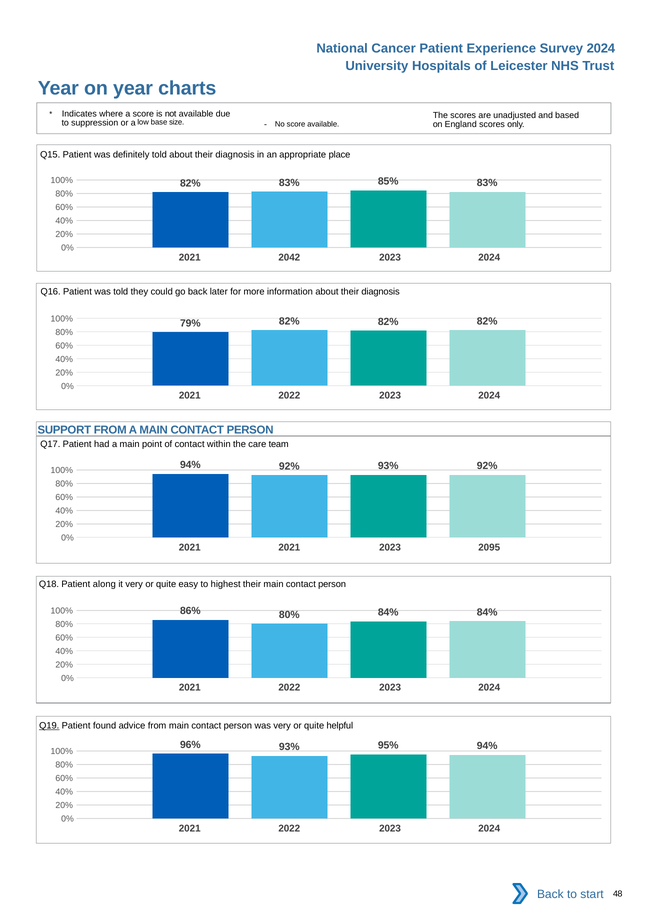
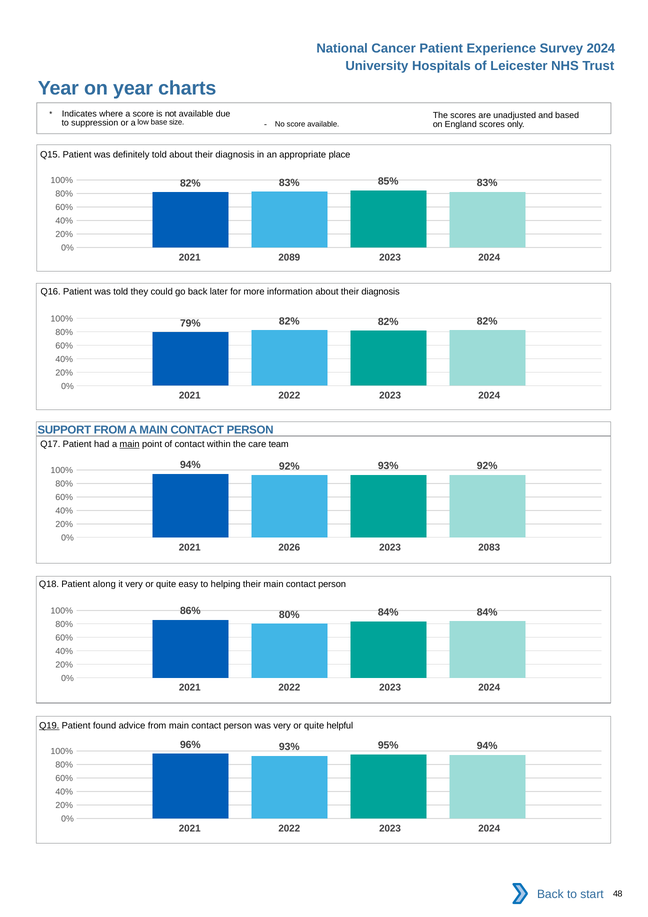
2042: 2042 -> 2089 (289, 258)
main underline: none -> present (130, 444)
2021 2021: 2021 -> 2026 (289, 547)
2095: 2095 -> 2083 (489, 547)
highest: highest -> helping (226, 584)
